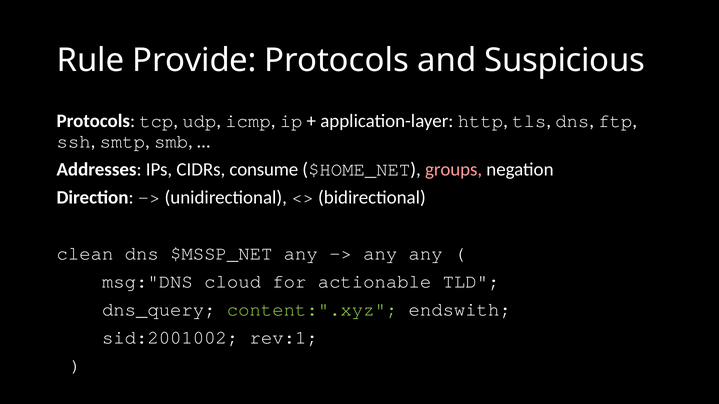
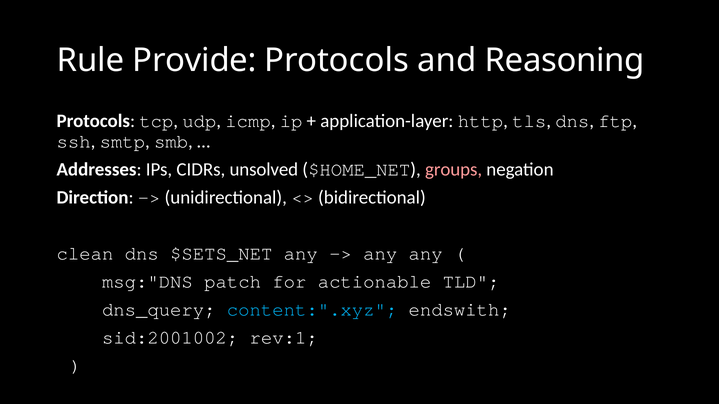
Suspicious: Suspicious -> Reasoning (565, 60)
consume: consume -> unsolved (264, 170)
$MSSP_NET: $MSSP_NET -> $SETS_NET (221, 254)
cloud: cloud -> patch (233, 282)
content:".xyz colour: light green -> light blue (312, 310)
